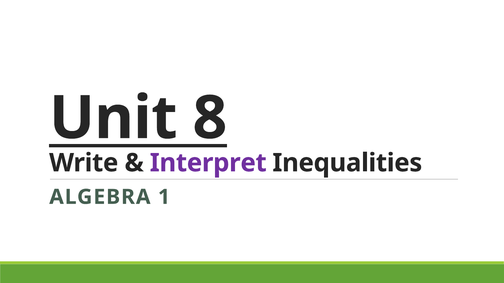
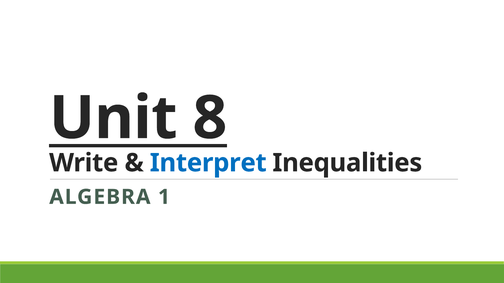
Interpret colour: purple -> blue (208, 163)
